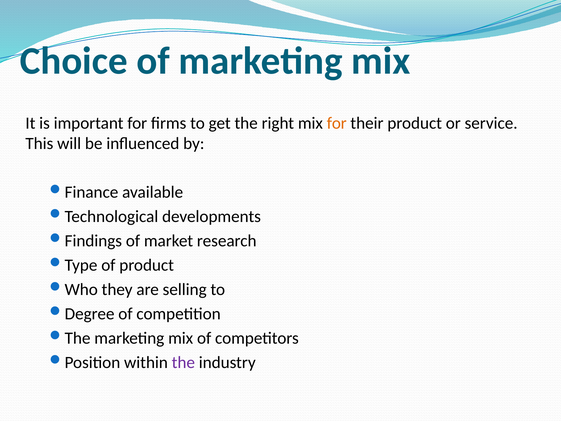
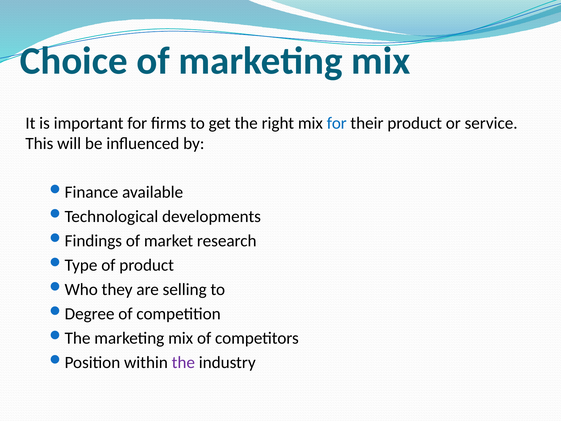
for colour: orange -> blue (337, 123)
